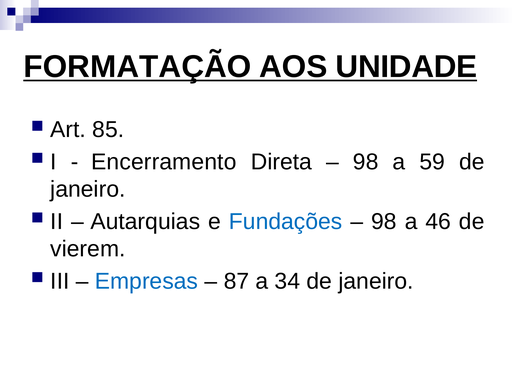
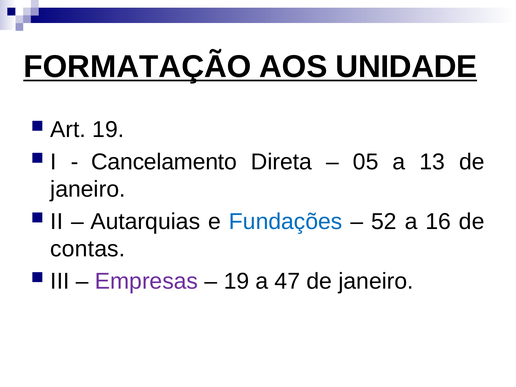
Art 85: 85 -> 19 (108, 130)
Encerramento: Encerramento -> Cancelamento (164, 162)
98: 98 -> 05 (366, 162)
59: 59 -> 13 (432, 162)
98: 98 -> 52 (384, 222)
46: 46 -> 16 (438, 222)
vierem: vierem -> contas (88, 249)
Empresas colour: blue -> purple (146, 281)
87: 87 -> 19 (236, 281)
34: 34 -> 47 (287, 281)
